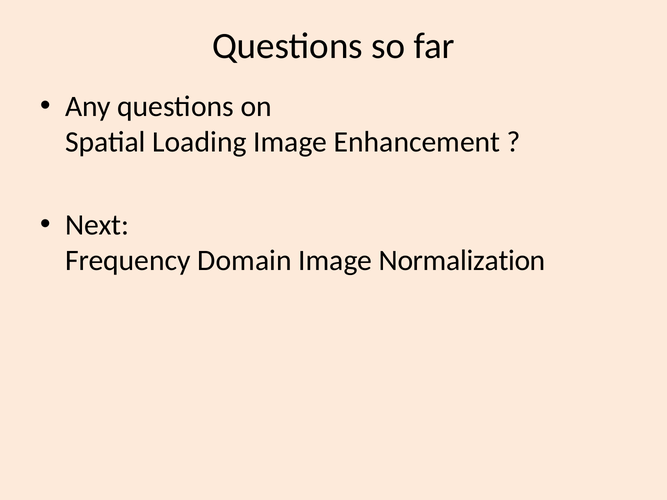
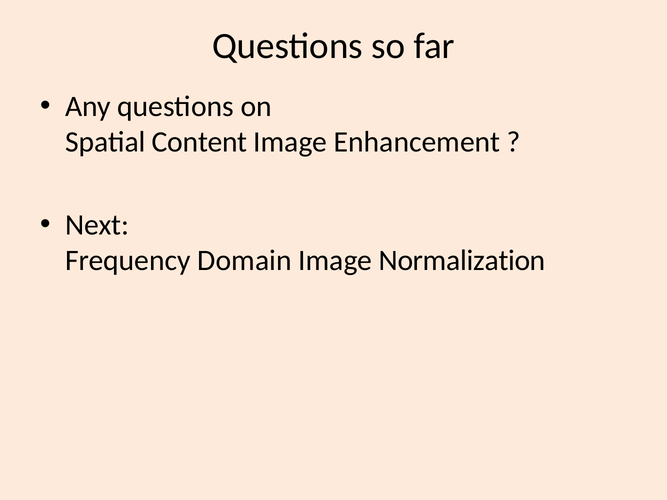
Loading: Loading -> Content (200, 142)
